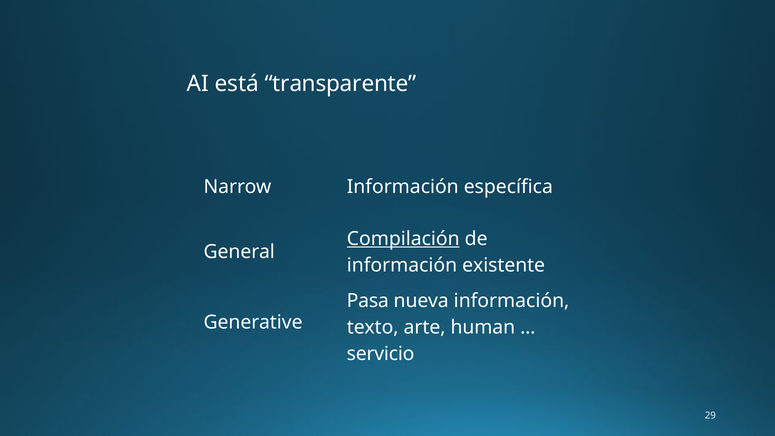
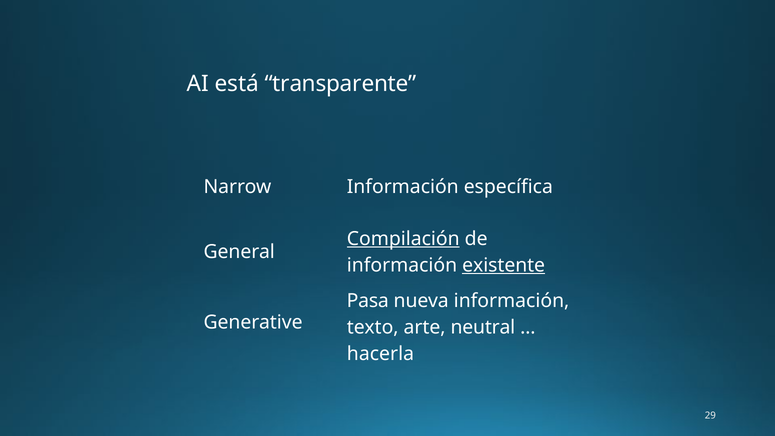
existente underline: none -> present (504, 265)
human: human -> neutral (483, 327)
servicio: servicio -> hacerla (380, 354)
